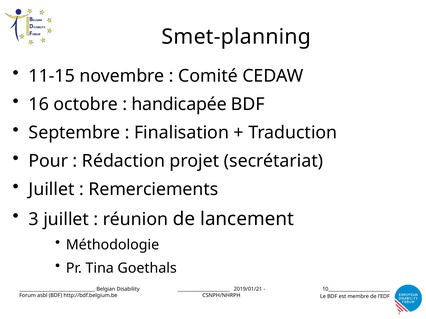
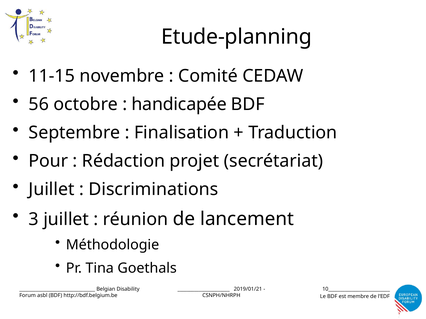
Smet-planning: Smet-planning -> Etude-planning (237, 37)
16: 16 -> 56 (39, 104)
Remerciements: Remerciements -> Discriminations (153, 190)
